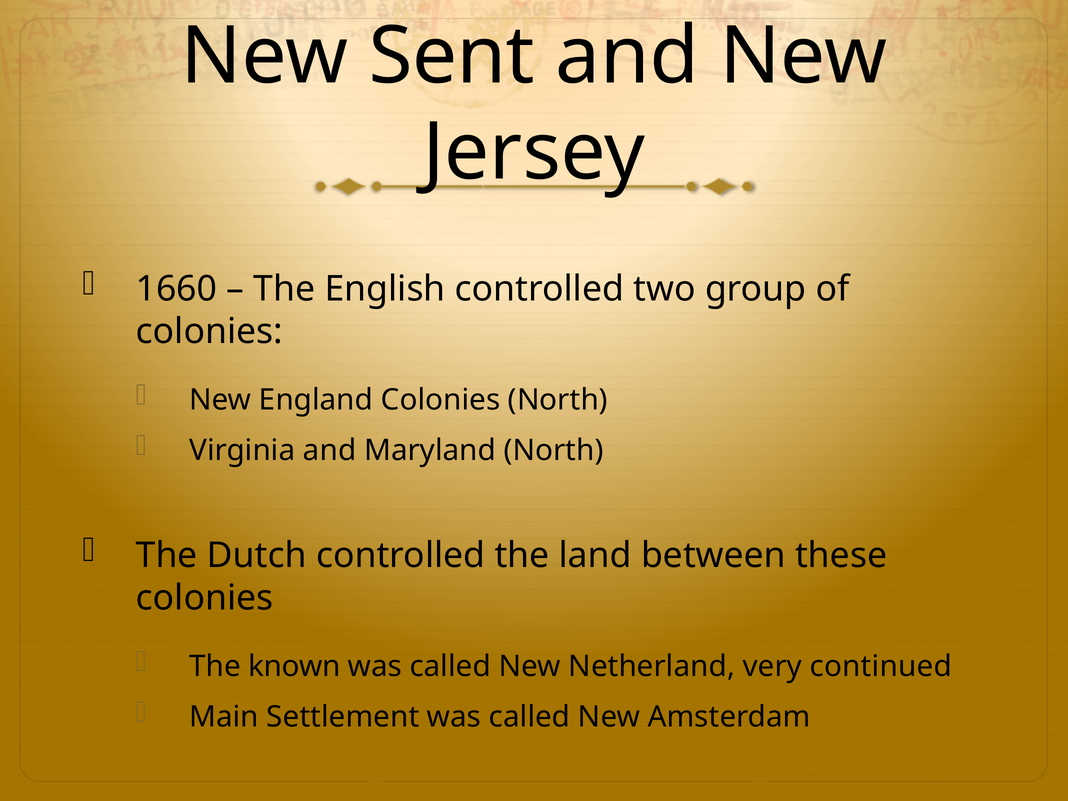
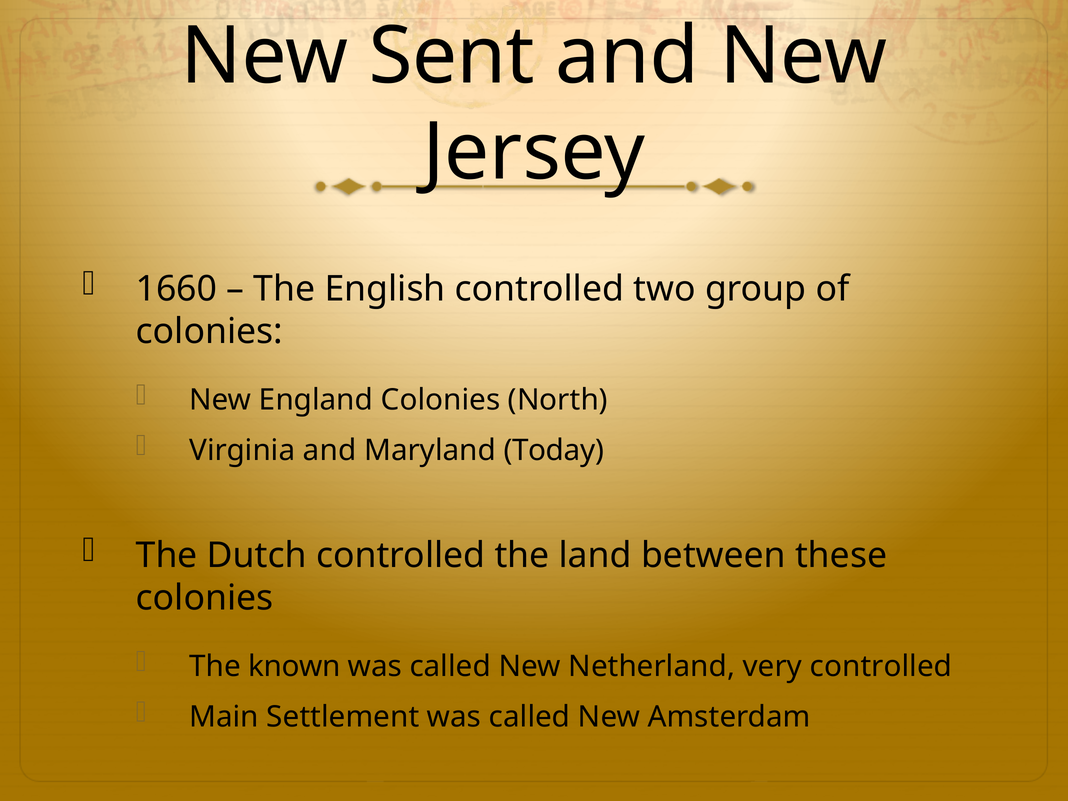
Maryland North: North -> Today (554, 450)
very continued: continued -> controlled (881, 666)
